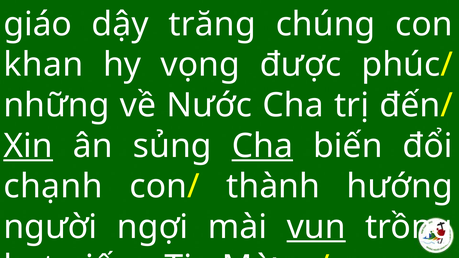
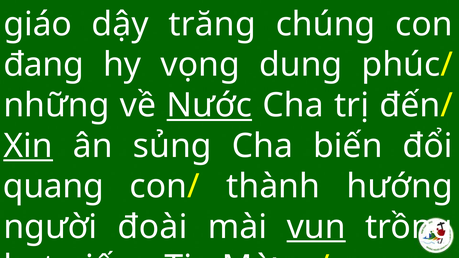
khan: khan -> đang (44, 65)
được: được -> dung (301, 65)
Nước underline: none -> present (209, 105)
Cha underline: present -> none (262, 146)
chạnh: chạnh -> quang (53, 187)
ngợi: ngợi -> đoài (152, 227)
